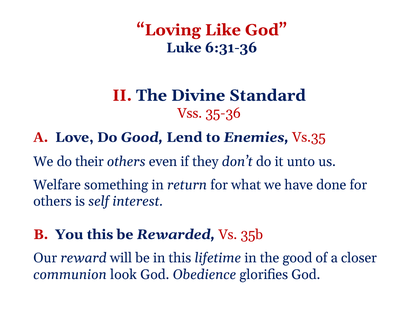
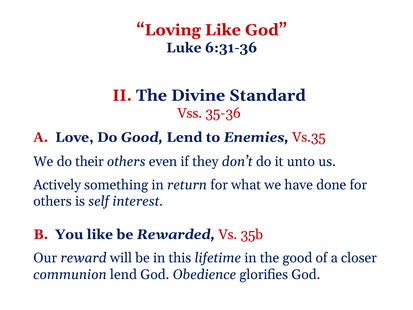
Welfare: Welfare -> Actively (57, 185)
You this: this -> like (100, 234)
communion look: look -> lend (123, 274)
